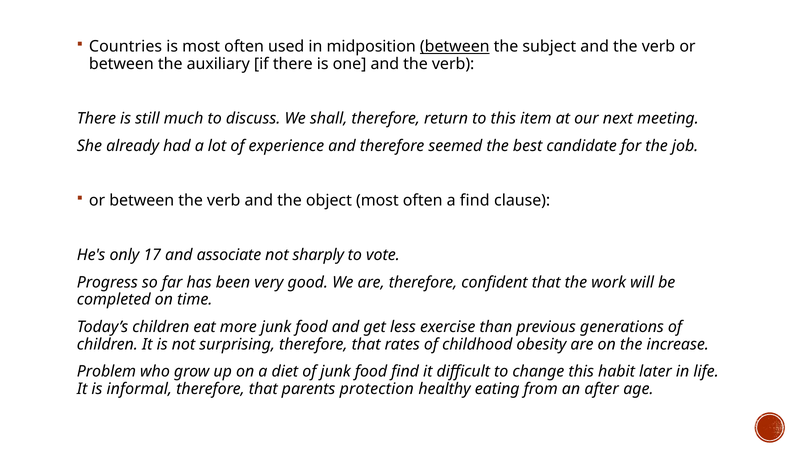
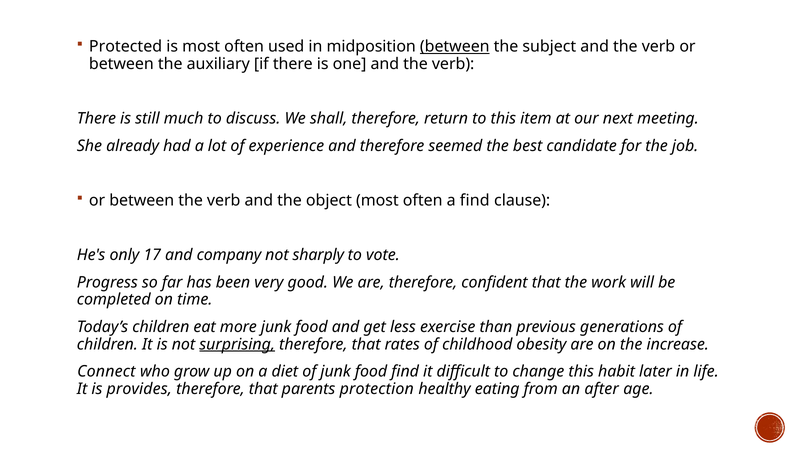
Countries: Countries -> Protected (126, 47)
associate: associate -> company (229, 255)
surprising underline: none -> present (237, 344)
Problem: Problem -> Connect (106, 372)
informal: informal -> provides (139, 389)
